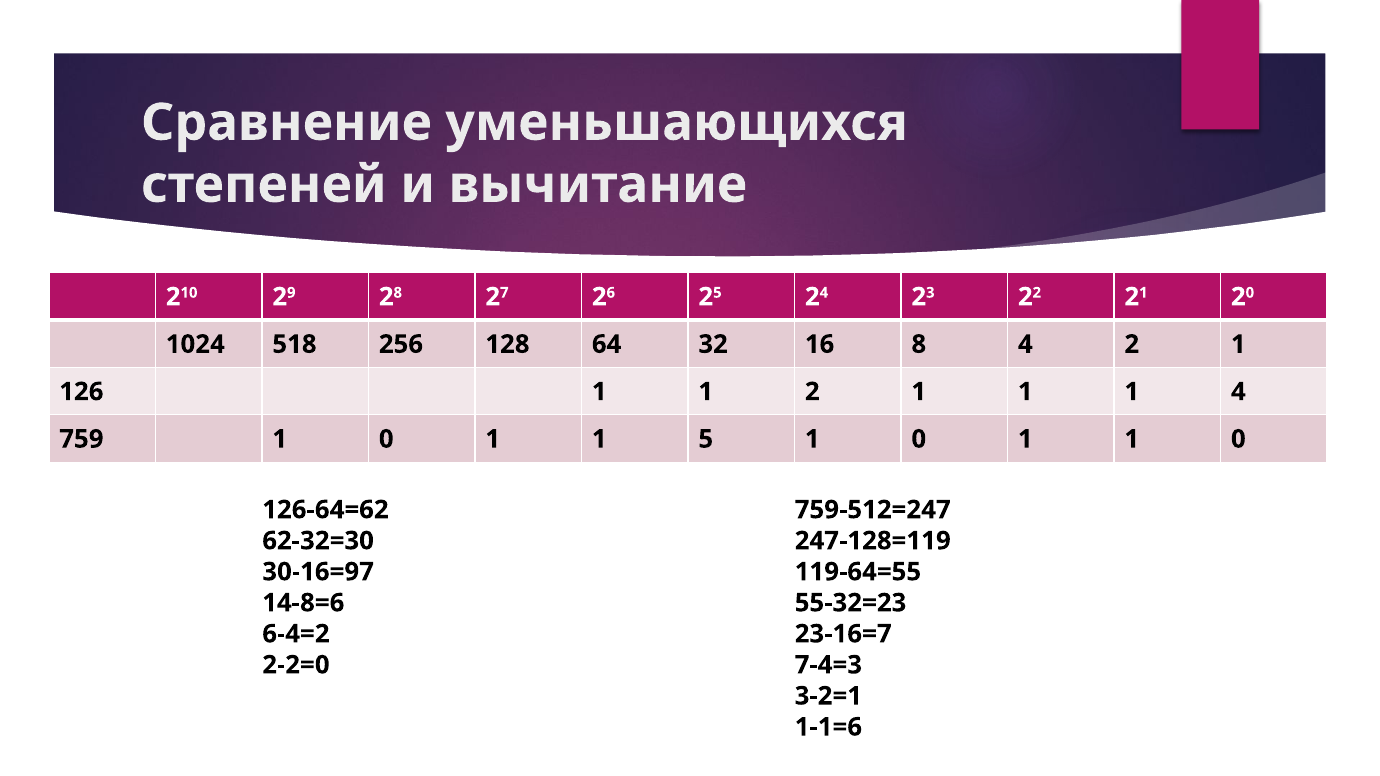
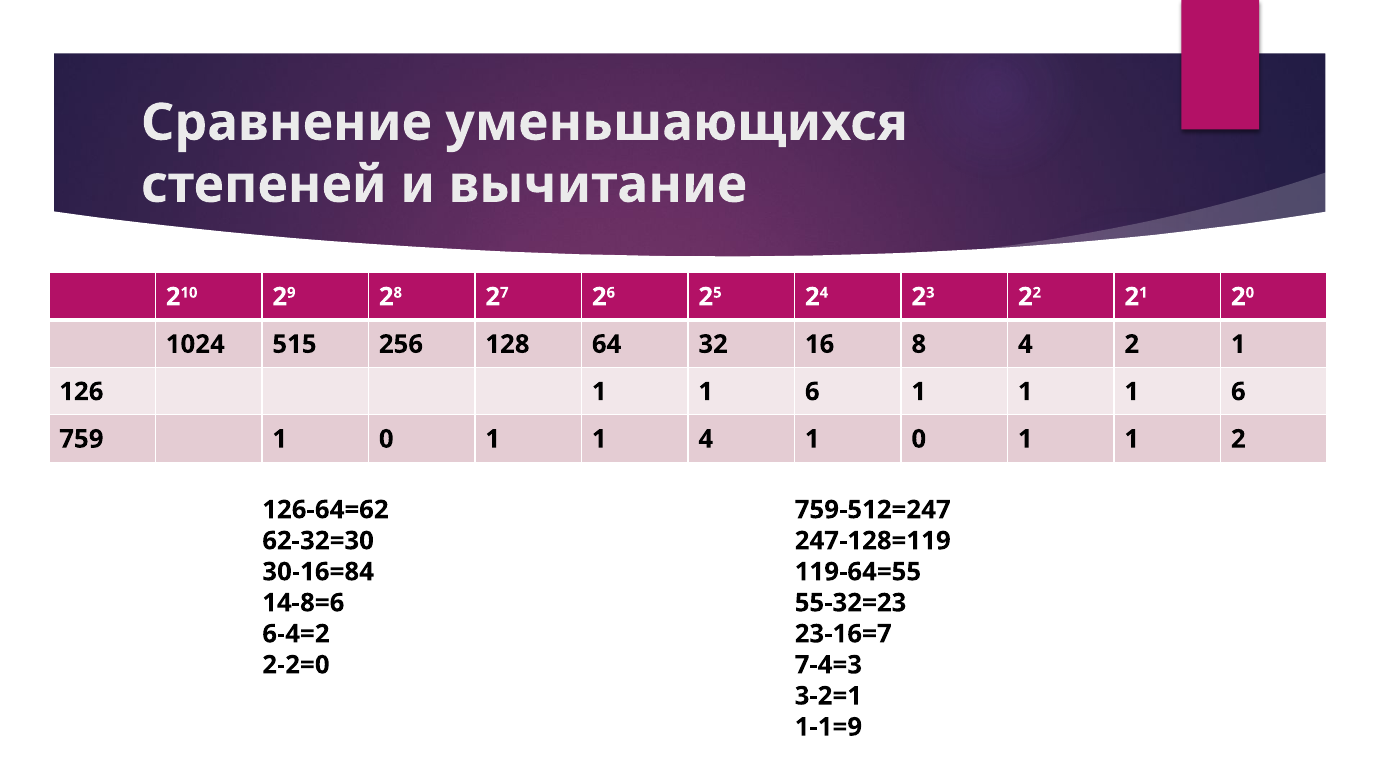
518: 518 -> 515 (294, 344)
126 1 1 2: 2 -> 6 (812, 392)
1 1 1 4: 4 -> 6 (1238, 392)
1 5: 5 -> 4 (706, 439)
1 1 0: 0 -> 2 (1238, 439)
30-16=97: 30-16=97 -> 30-16=84 (318, 572)
1-1=6: 1-1=6 -> 1-1=9 (828, 727)
